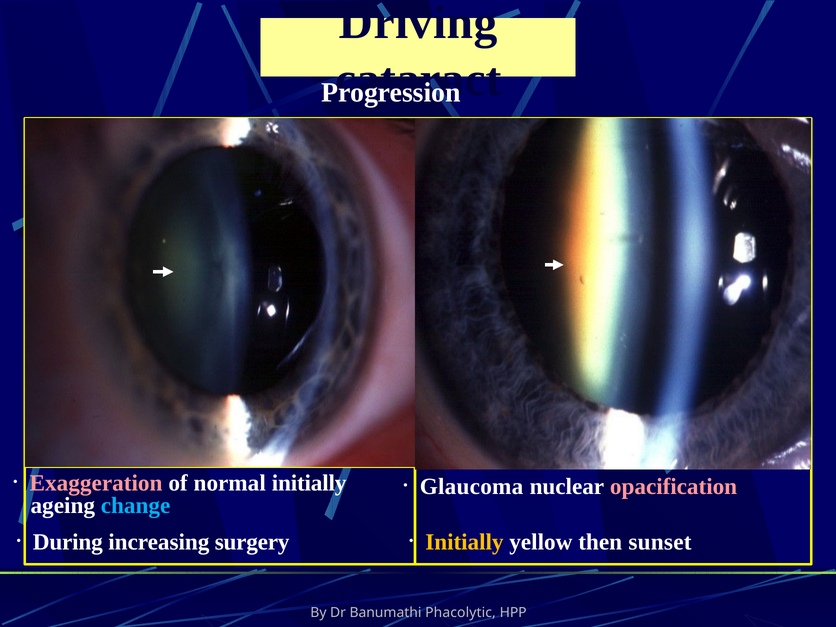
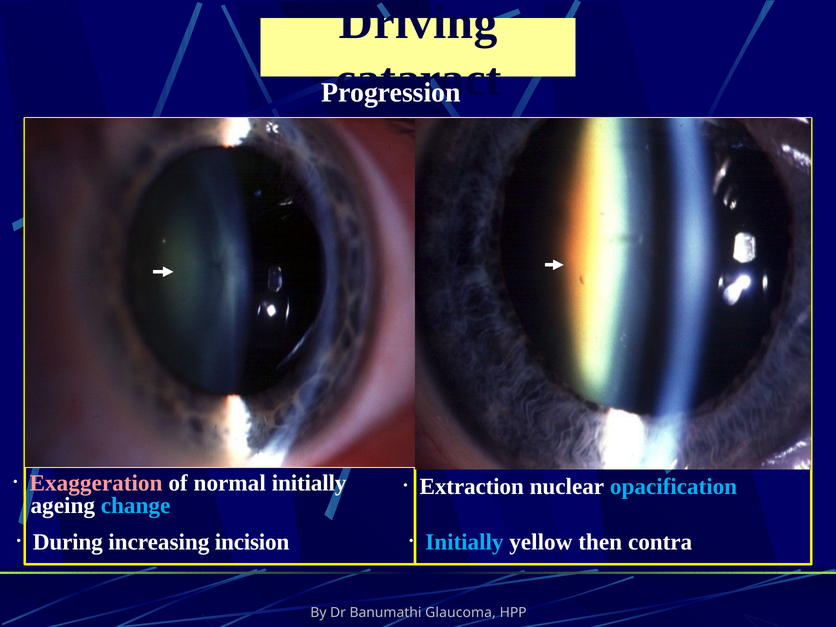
Glaucoma: Glaucoma -> Extraction (472, 487)
opacification colour: pink -> light blue (674, 487)
surgery: surgery -> incision (252, 542)
Initially colour: yellow -> light blue (464, 542)
sunset: sunset -> contra (660, 542)
Phacolytic: Phacolytic -> Glaucoma (461, 613)
